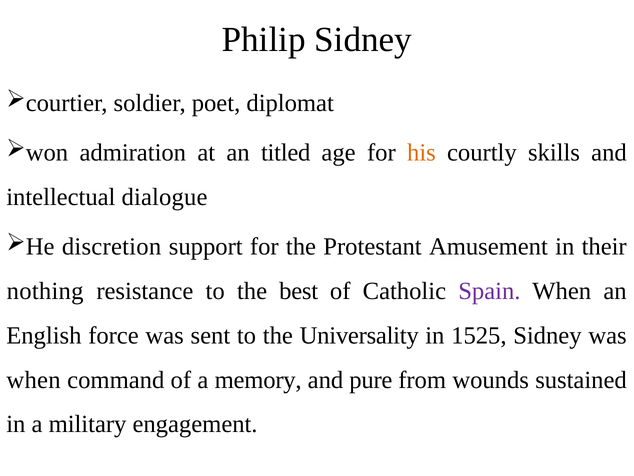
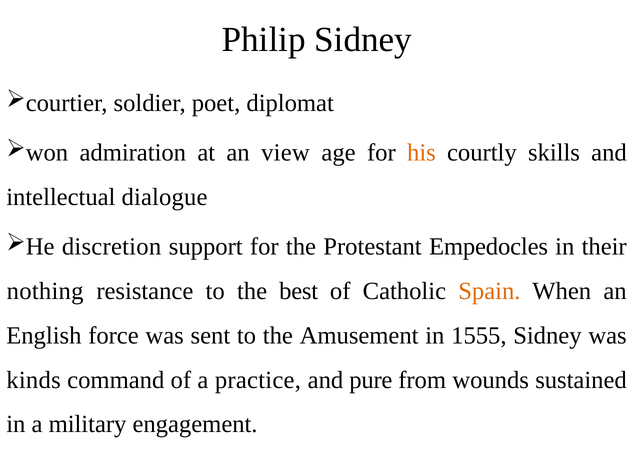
titled: titled -> view (285, 153)
Amusement: Amusement -> Empedocles (489, 246)
Spain colour: purple -> orange (489, 291)
Universality: Universality -> Amusement (359, 335)
1525: 1525 -> 1555 (479, 335)
when: when -> kinds (34, 380)
memory: memory -> practice (258, 380)
